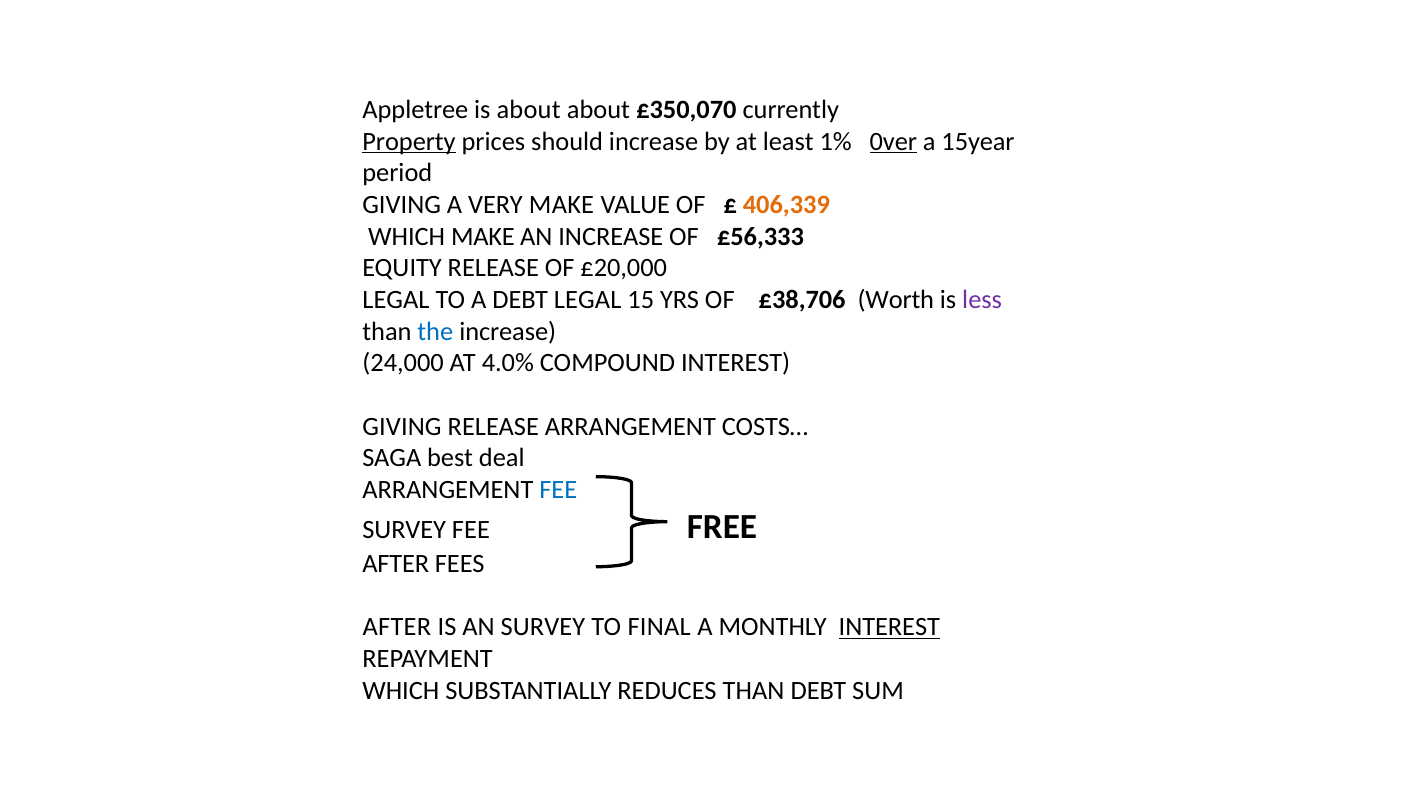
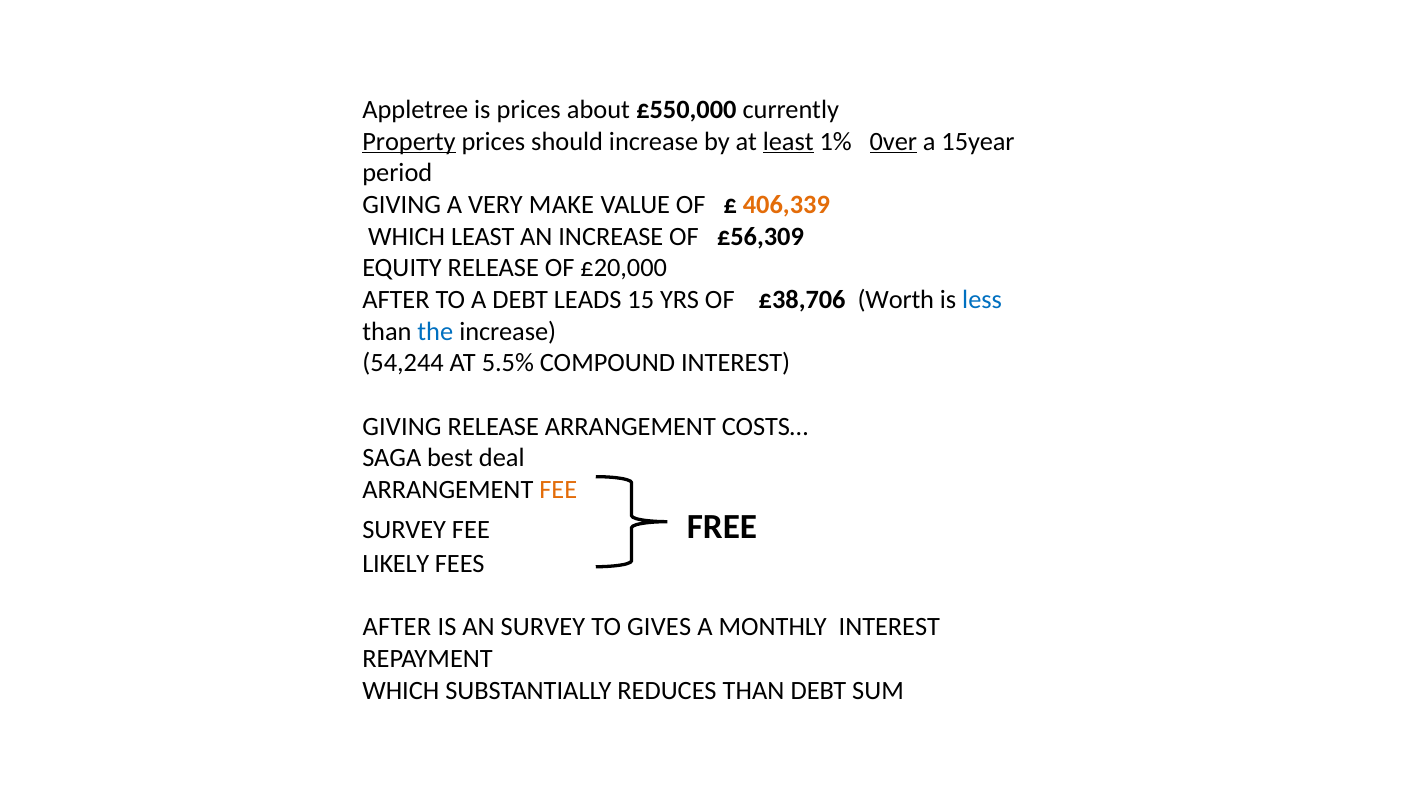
is about: about -> prices (529, 110)
£350,070: £350,070 -> £550,000 (686, 110)
least underline: none -> present (788, 141)
WHICH MAKE: MAKE -> LEAST (483, 236)
£56,333: £56,333 -> £56,309 (760, 236)
LEGAL: LEGAL -> AFTER (396, 300)
DEBT LEGAL: LEGAL -> LEADS (588, 300)
less colour: purple -> blue (982, 300)
24,000: 24,000 -> 54,244 (403, 363)
4.0%: 4.0% -> 5.5% (508, 363)
FEE colour: blue -> orange (558, 490)
AFTER: AFTER -> LIKELY (396, 564)
FINAL: FINAL -> GIVES (659, 627)
INTEREST underline: present -> none (889, 627)
